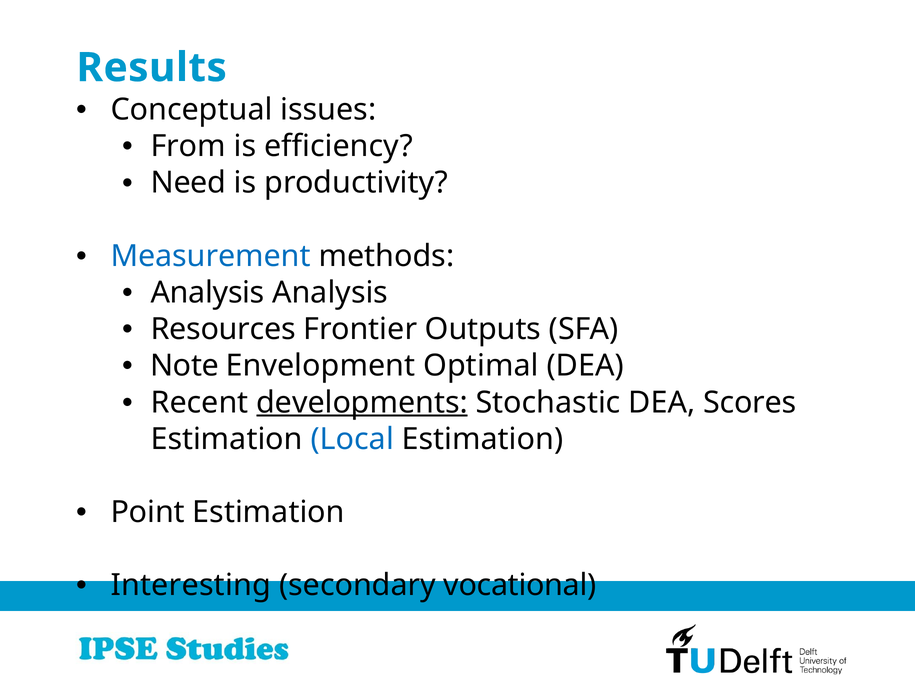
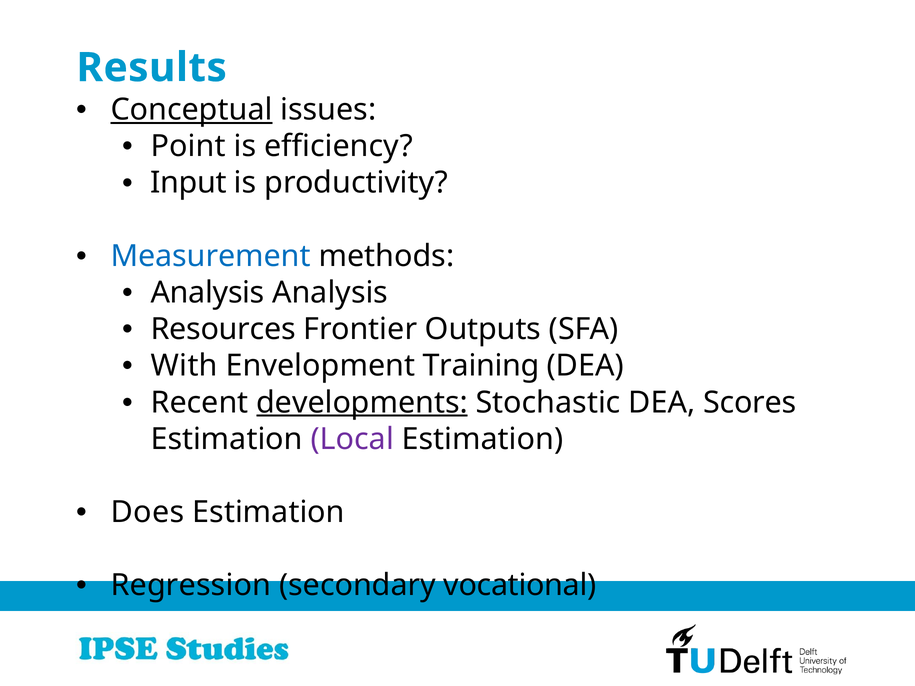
Conceptual underline: none -> present (192, 110)
From: From -> Point (188, 146)
Need: Need -> Input (188, 183)
Note: Note -> With (184, 366)
Optimal: Optimal -> Training (481, 366)
Local colour: blue -> purple (352, 439)
Point: Point -> Does (147, 512)
Interesting: Interesting -> Regression (191, 586)
